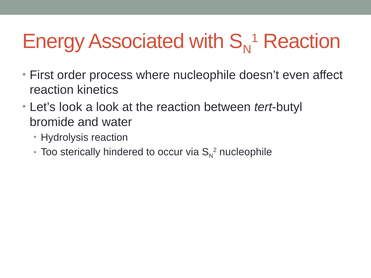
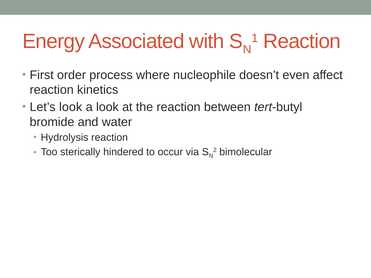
nucleophile: nucleophile -> bimolecular (246, 152)
